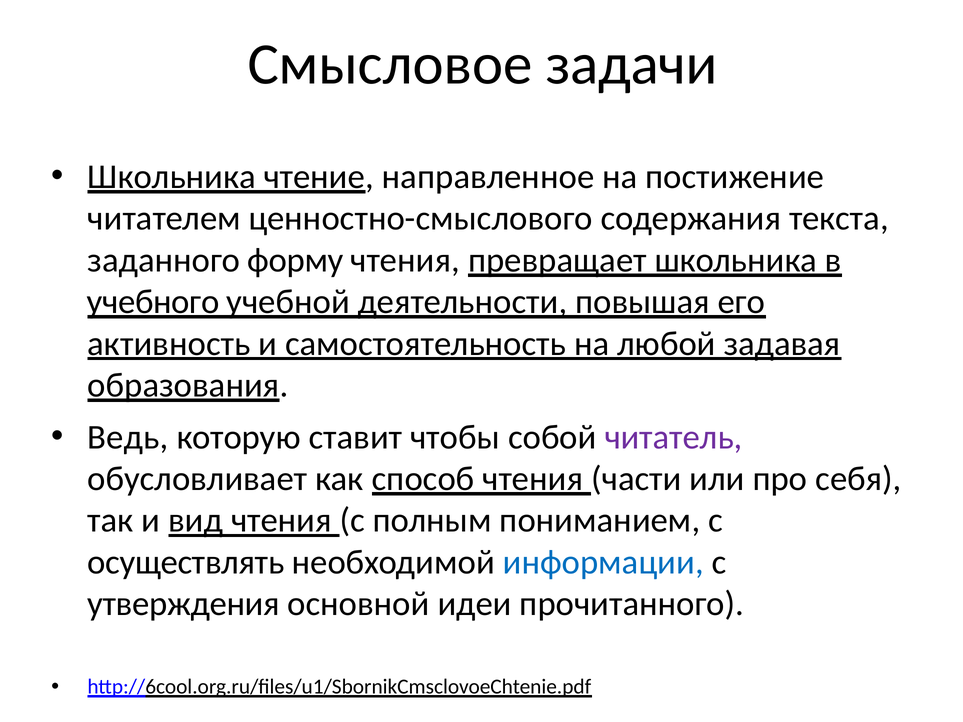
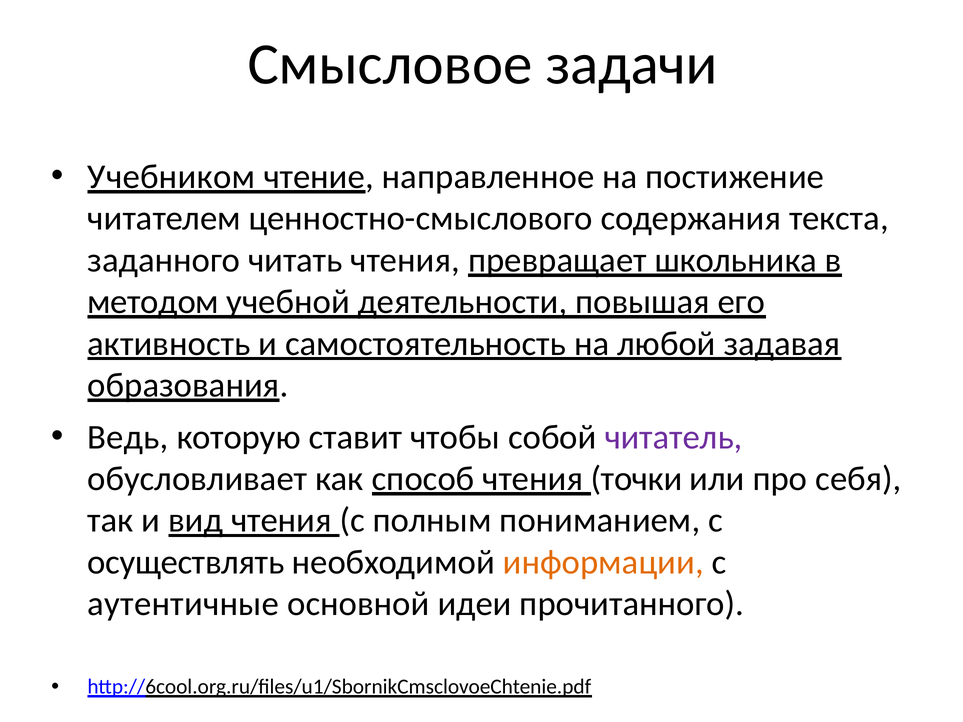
Школьника: Школьника -> Учебником (171, 177)
форму: форму -> читать (295, 260)
учебного: учебного -> методом (153, 302)
части: части -> точки (637, 479)
информации colour: blue -> orange (603, 562)
утверждения: утверждения -> аутентичные (183, 604)
